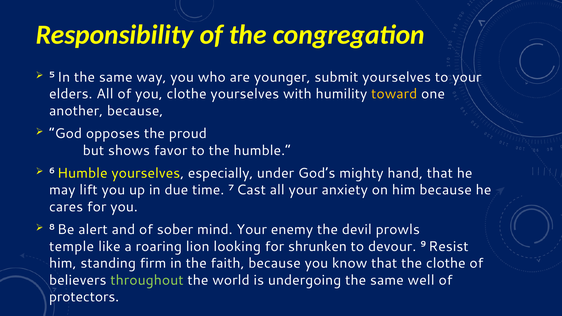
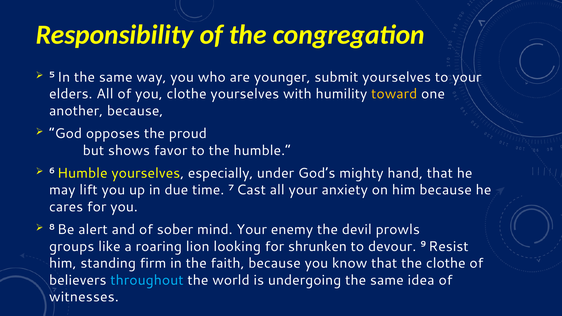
temple: temple -> groups (72, 246)
throughout colour: light green -> light blue (147, 280)
well: well -> idea (421, 280)
protectors: protectors -> witnesses (84, 297)
